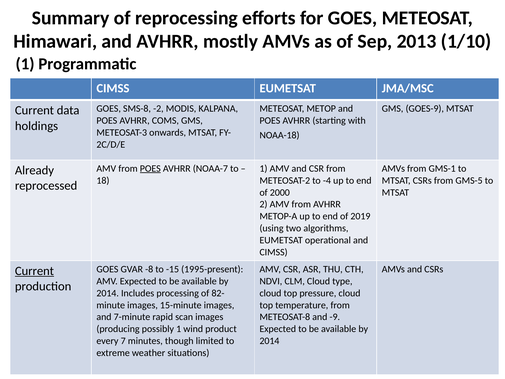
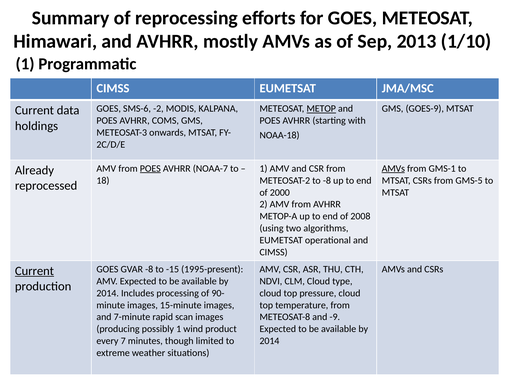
SMS-8: SMS-8 -> SMS-6 (137, 109)
METOP underline: none -> present (321, 109)
AMVs underline: none -> present (393, 168)
to -4: -4 -> -8 (327, 180)
2019: 2019 -> 2008 (360, 216)
82-: 82- -> 90- (218, 293)
